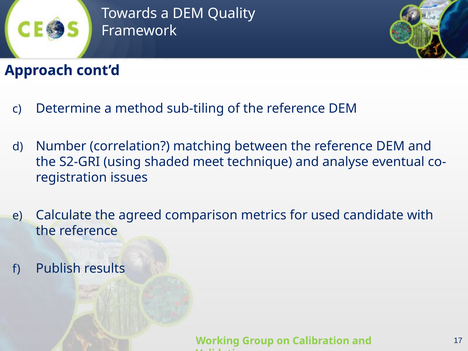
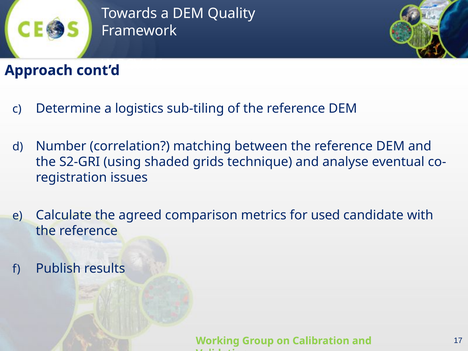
method: method -> logistics (139, 109)
meet: meet -> grids (208, 162)
